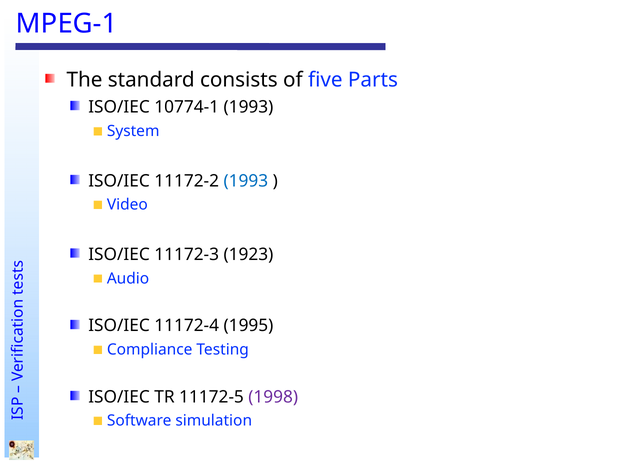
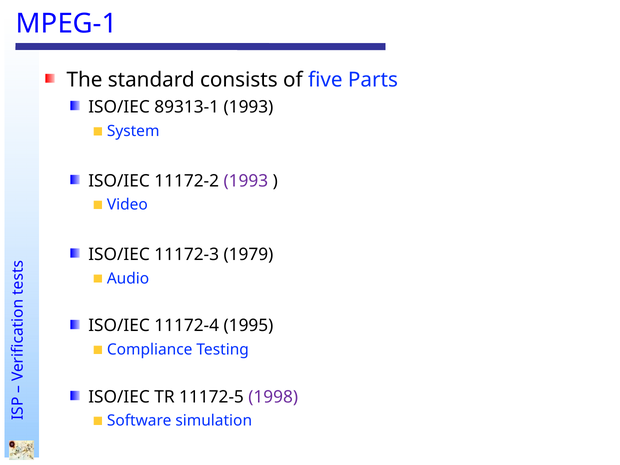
10774-1: 10774-1 -> 89313-1 (187, 107)
1993 colour: blue -> purple (246, 181)
1923: 1923 -> 1979 (248, 255)
